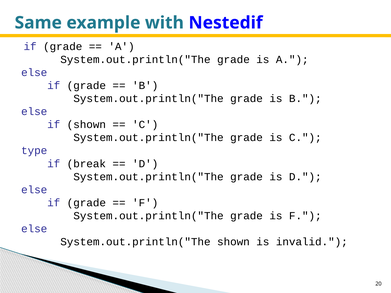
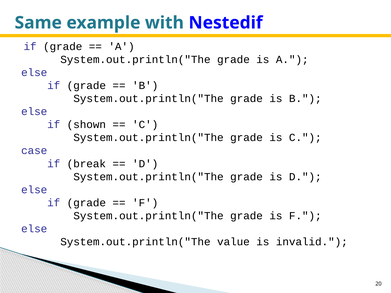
type: type -> case (34, 151)
System.out.println("The shown: shown -> value (233, 242)
